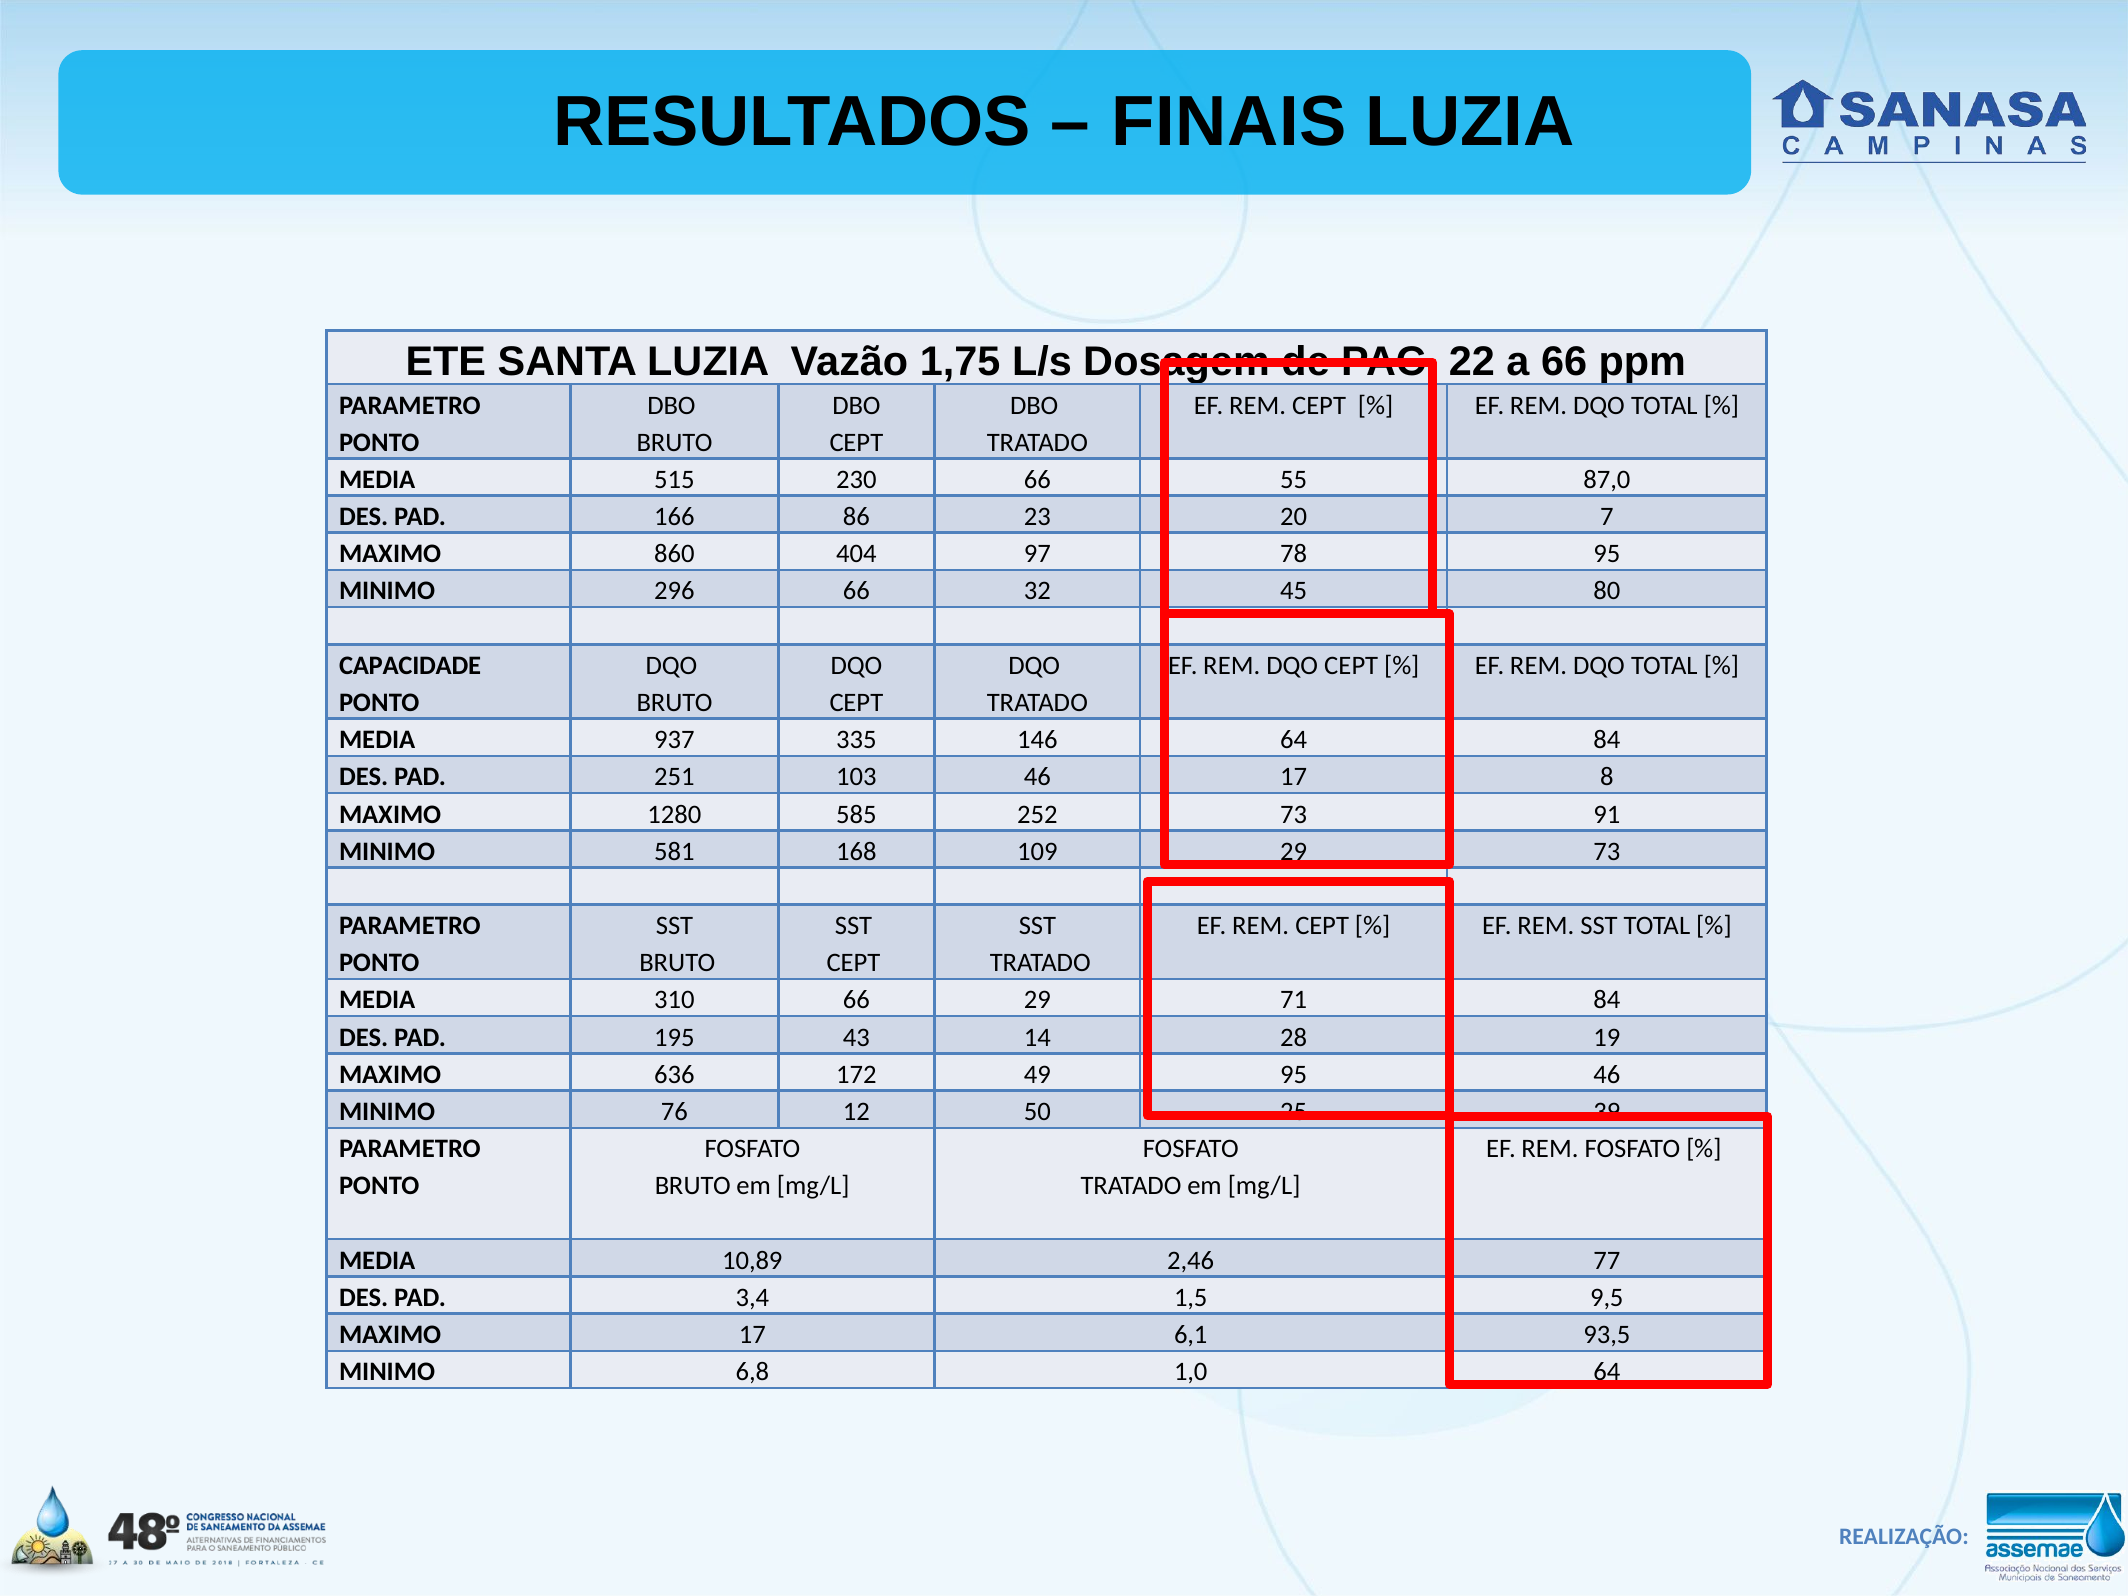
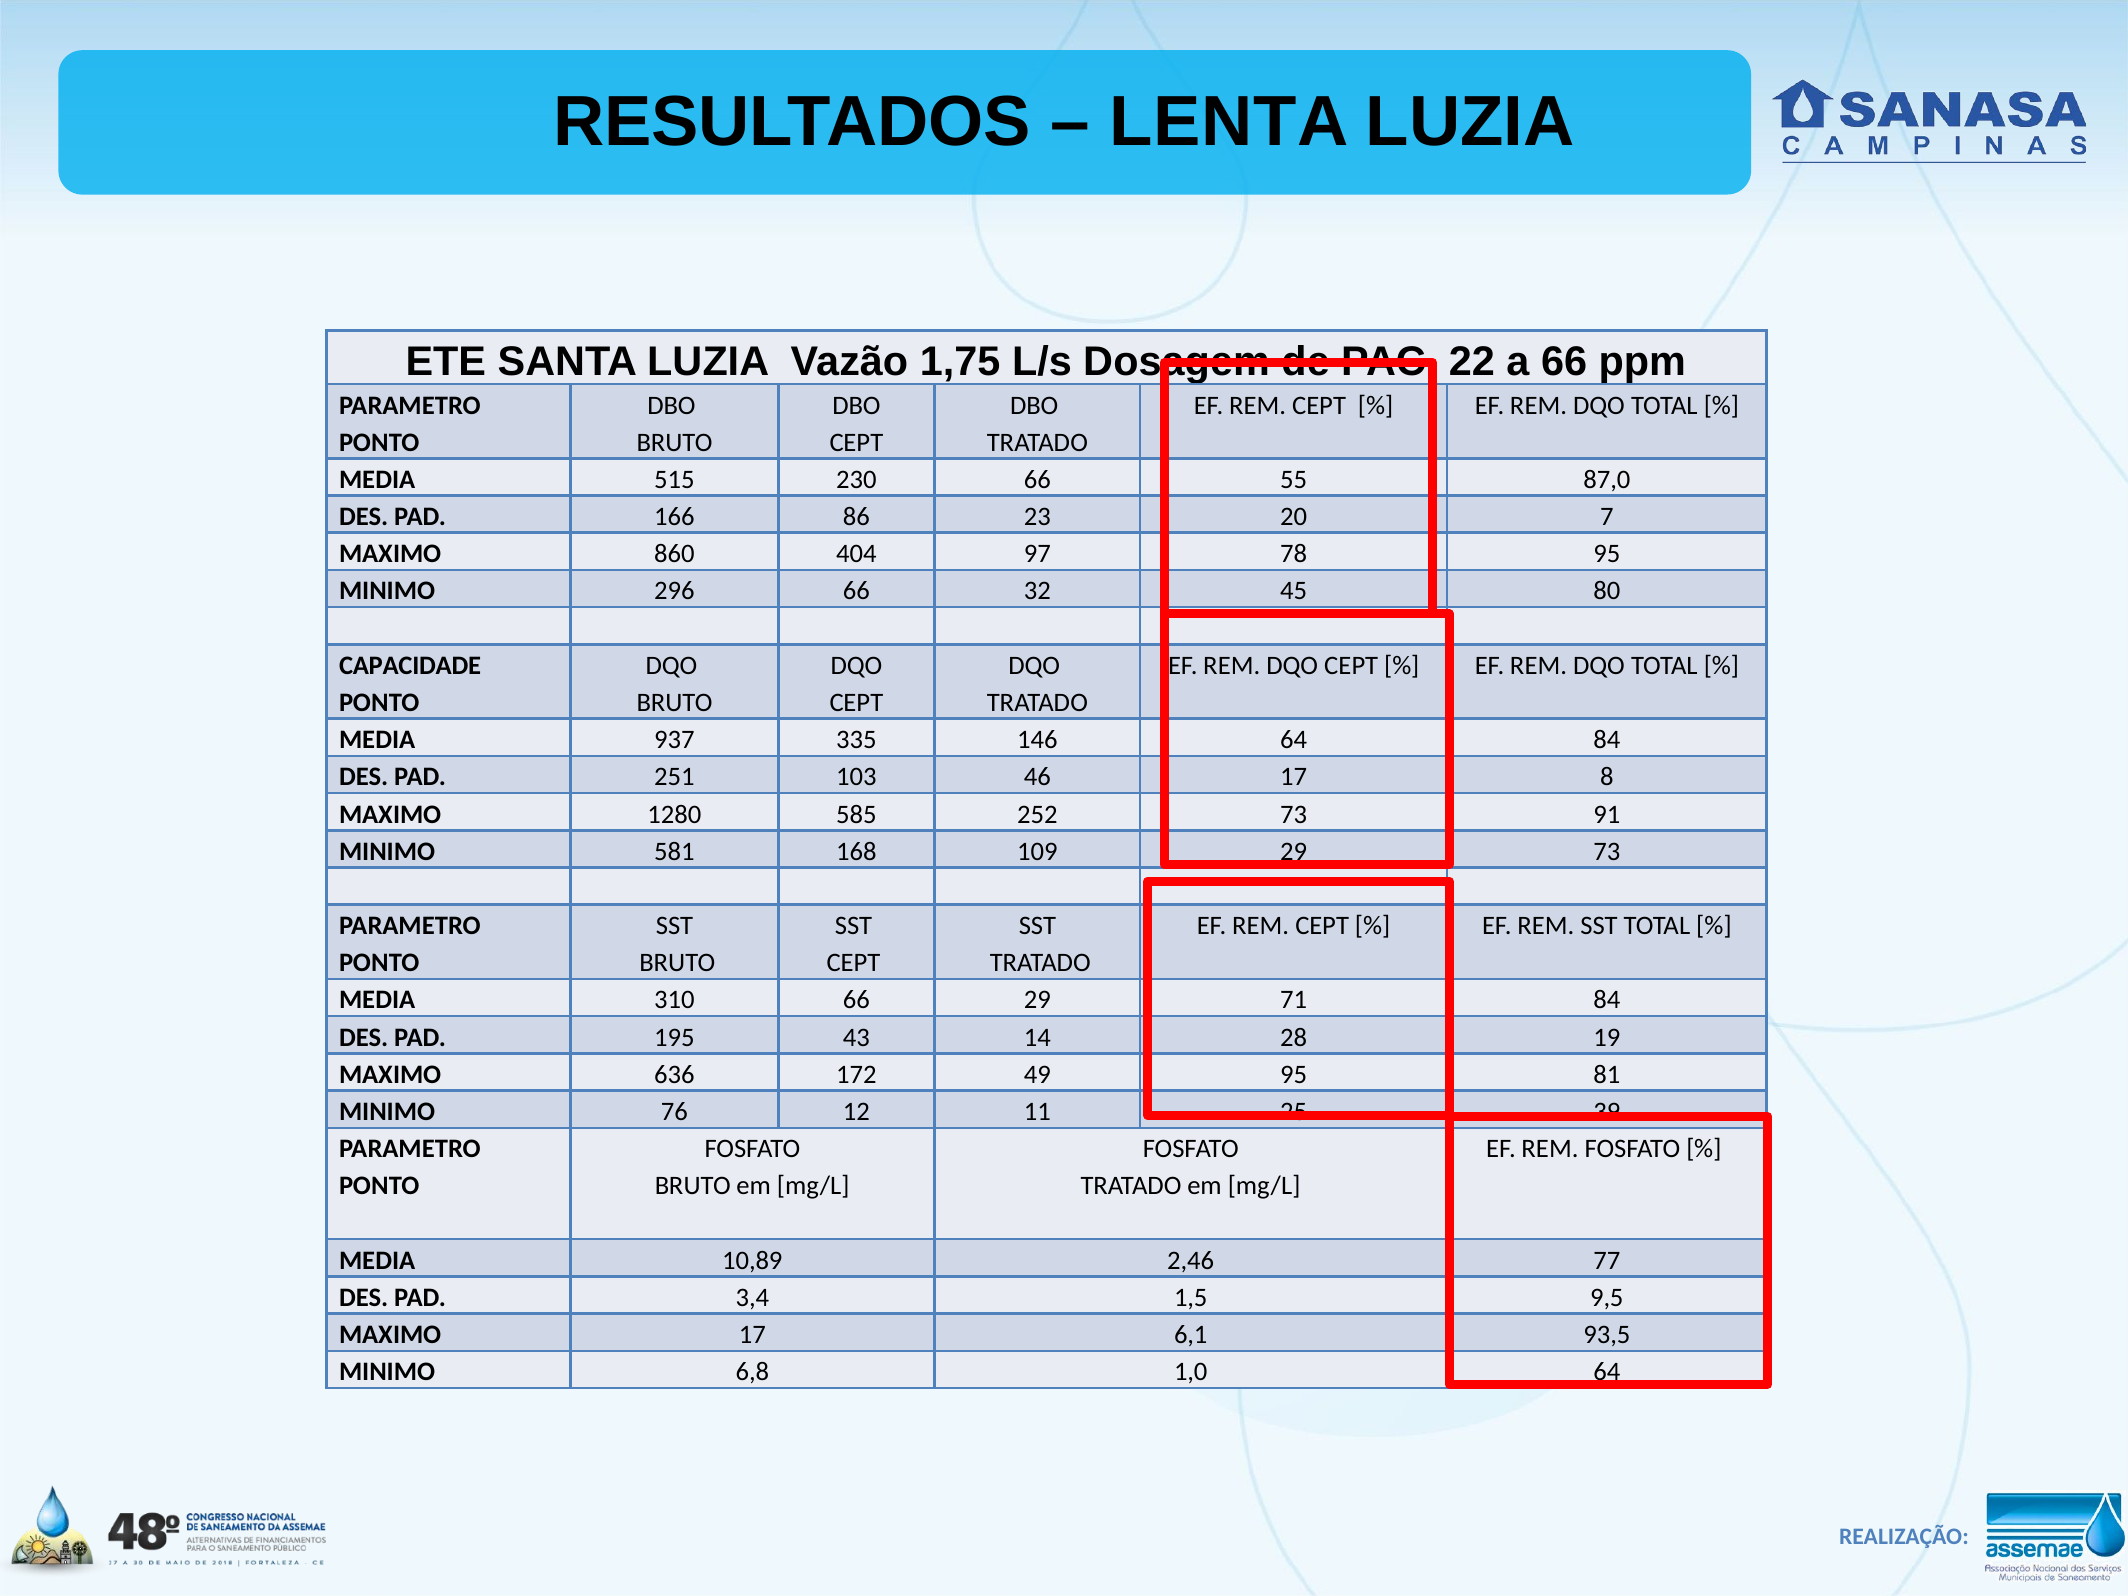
FINAIS: FINAIS -> LENTA (1229, 122)
95 46: 46 -> 81 (1607, 1075)
50: 50 -> 11 (1037, 1112)
